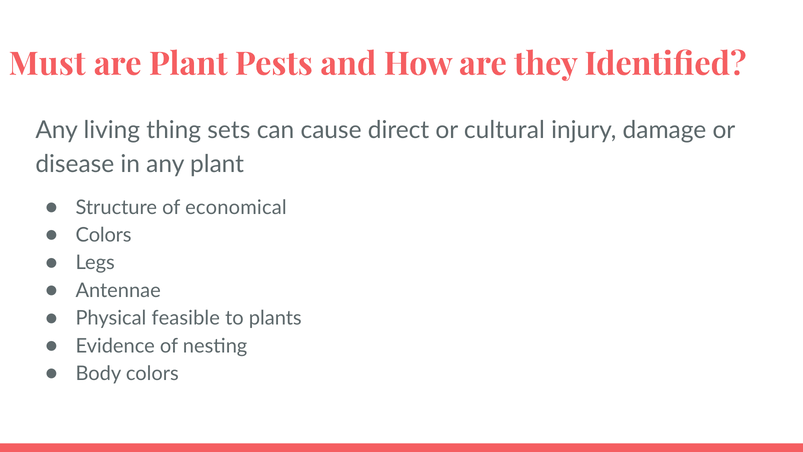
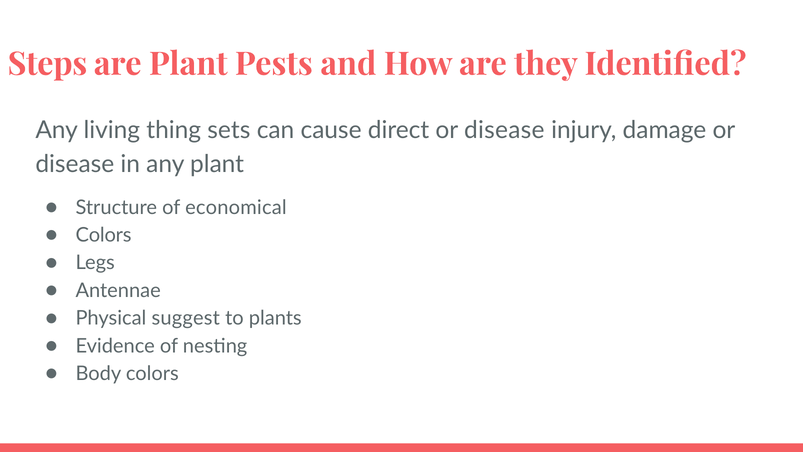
Must: Must -> Steps (47, 64)
direct or cultural: cultural -> disease (504, 130)
feasible: feasible -> suggest (186, 318)
